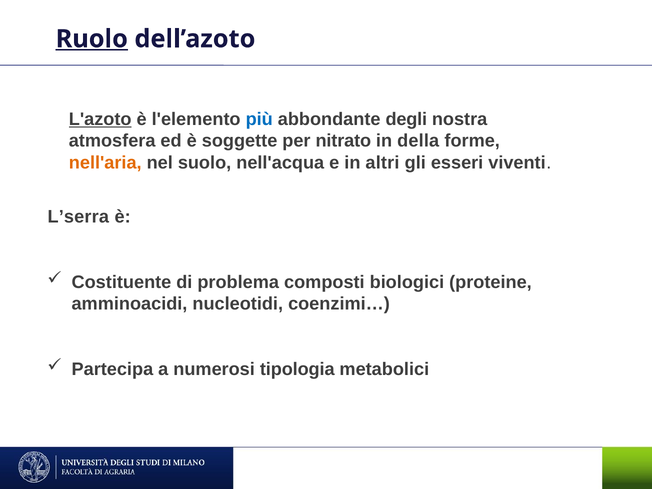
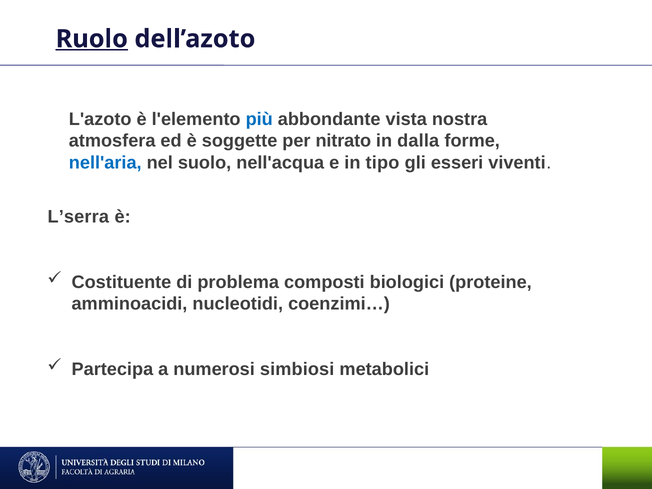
L'azoto underline: present -> none (100, 119)
degli: degli -> vista (406, 119)
della: della -> dalla (418, 141)
nell'aria colour: orange -> blue (105, 163)
altri: altri -> tipo (382, 163)
tipologia: tipologia -> simbiosi (297, 369)
